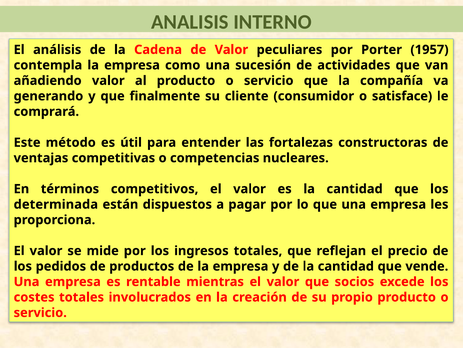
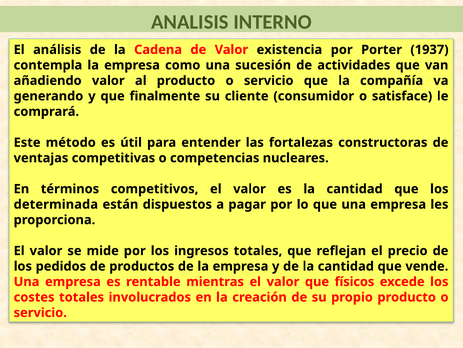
peculiares: peculiares -> existencia (289, 50)
1957: 1957 -> 1937 (429, 50)
socios: socios -> físicos (354, 281)
